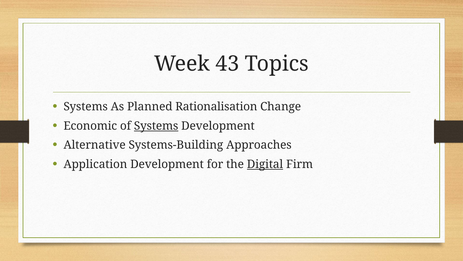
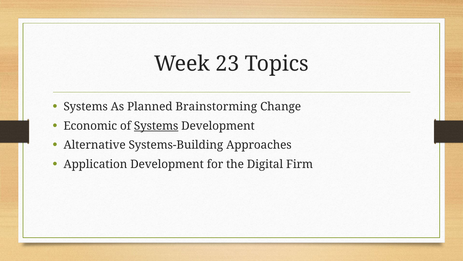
43: 43 -> 23 (227, 64)
Rationalisation: Rationalisation -> Brainstorming (216, 107)
Digital underline: present -> none (265, 164)
